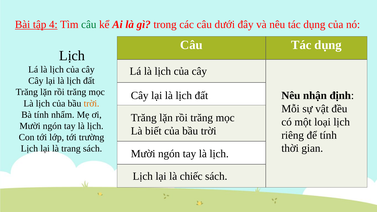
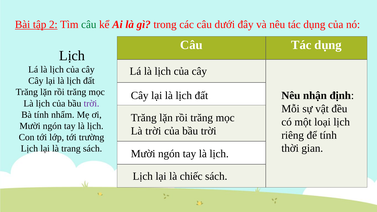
4: 4 -> 2 (53, 24)
trời colour: orange -> purple (92, 103)
Là biết: biết -> trời (153, 131)
